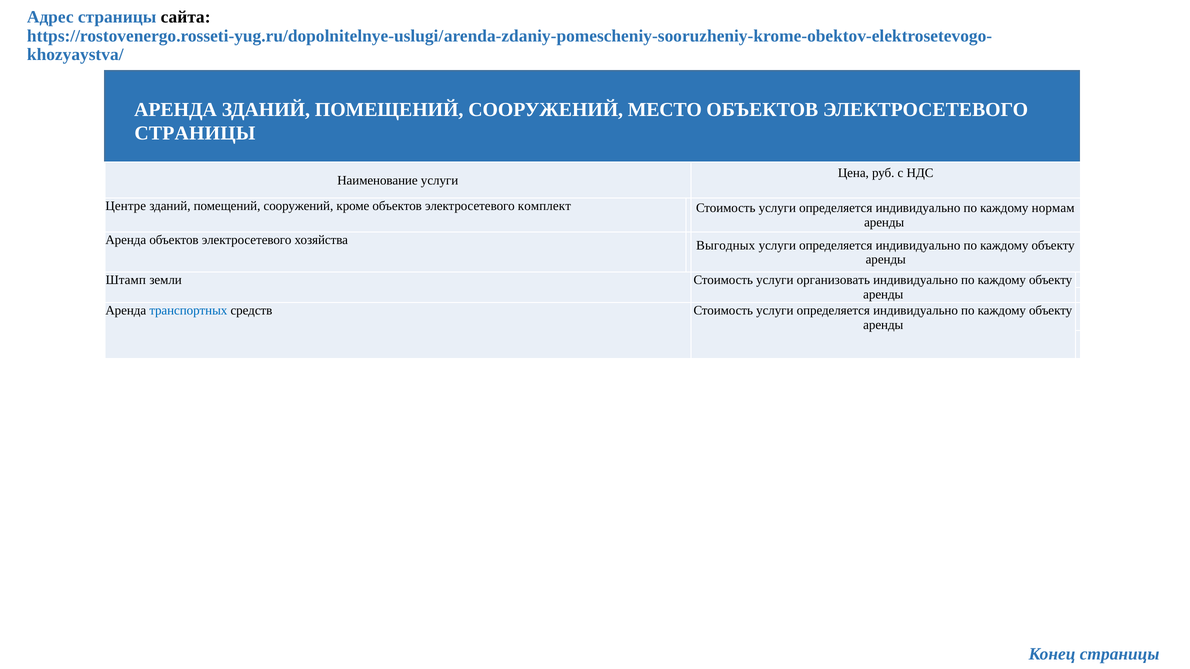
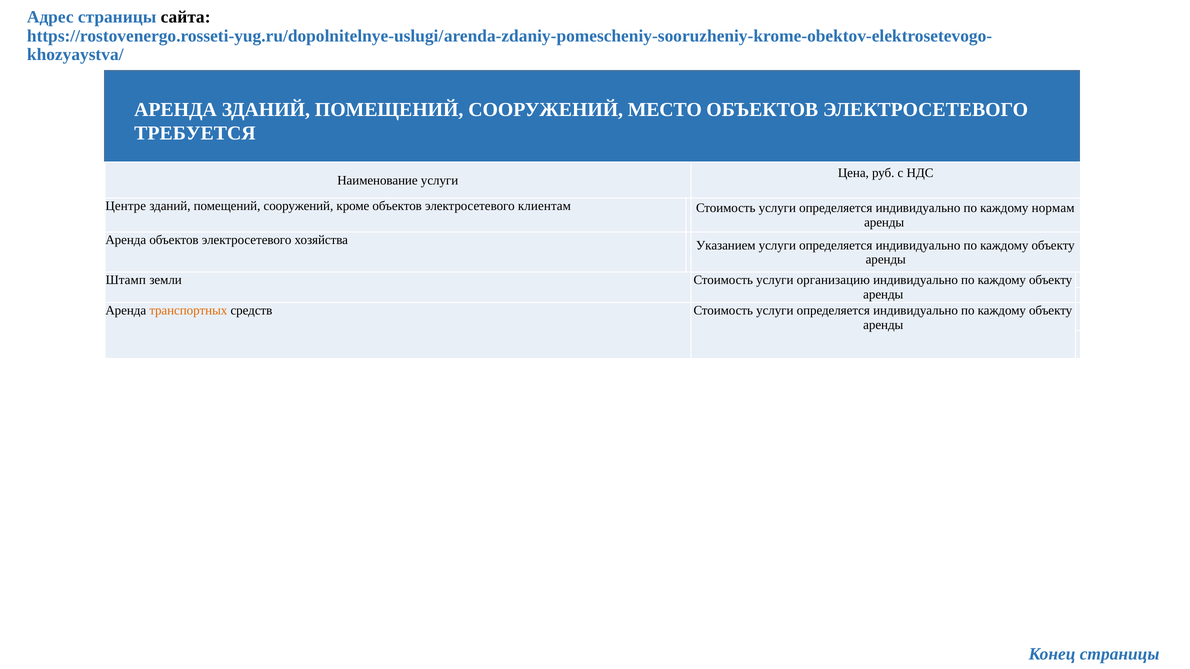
СТРАНИЦЫ: СТРАНИЦЫ -> ТРЕБУЕТСЯ (195, 133)
комплект: комплект -> клиентам (544, 206)
Выгодных: Выгодных -> Указанием (726, 245)
организовать: организовать -> организацию (833, 280)
транспортных colour: blue -> orange (188, 311)
